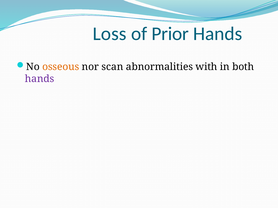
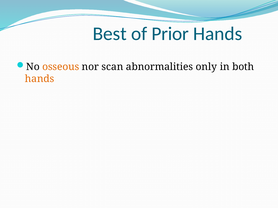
Loss: Loss -> Best (110, 34)
with: with -> only (206, 67)
hands colour: purple -> orange (40, 79)
